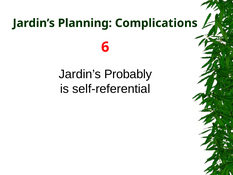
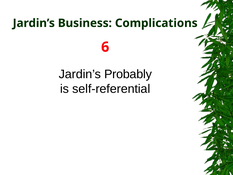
Planning: Planning -> Business (85, 23)
